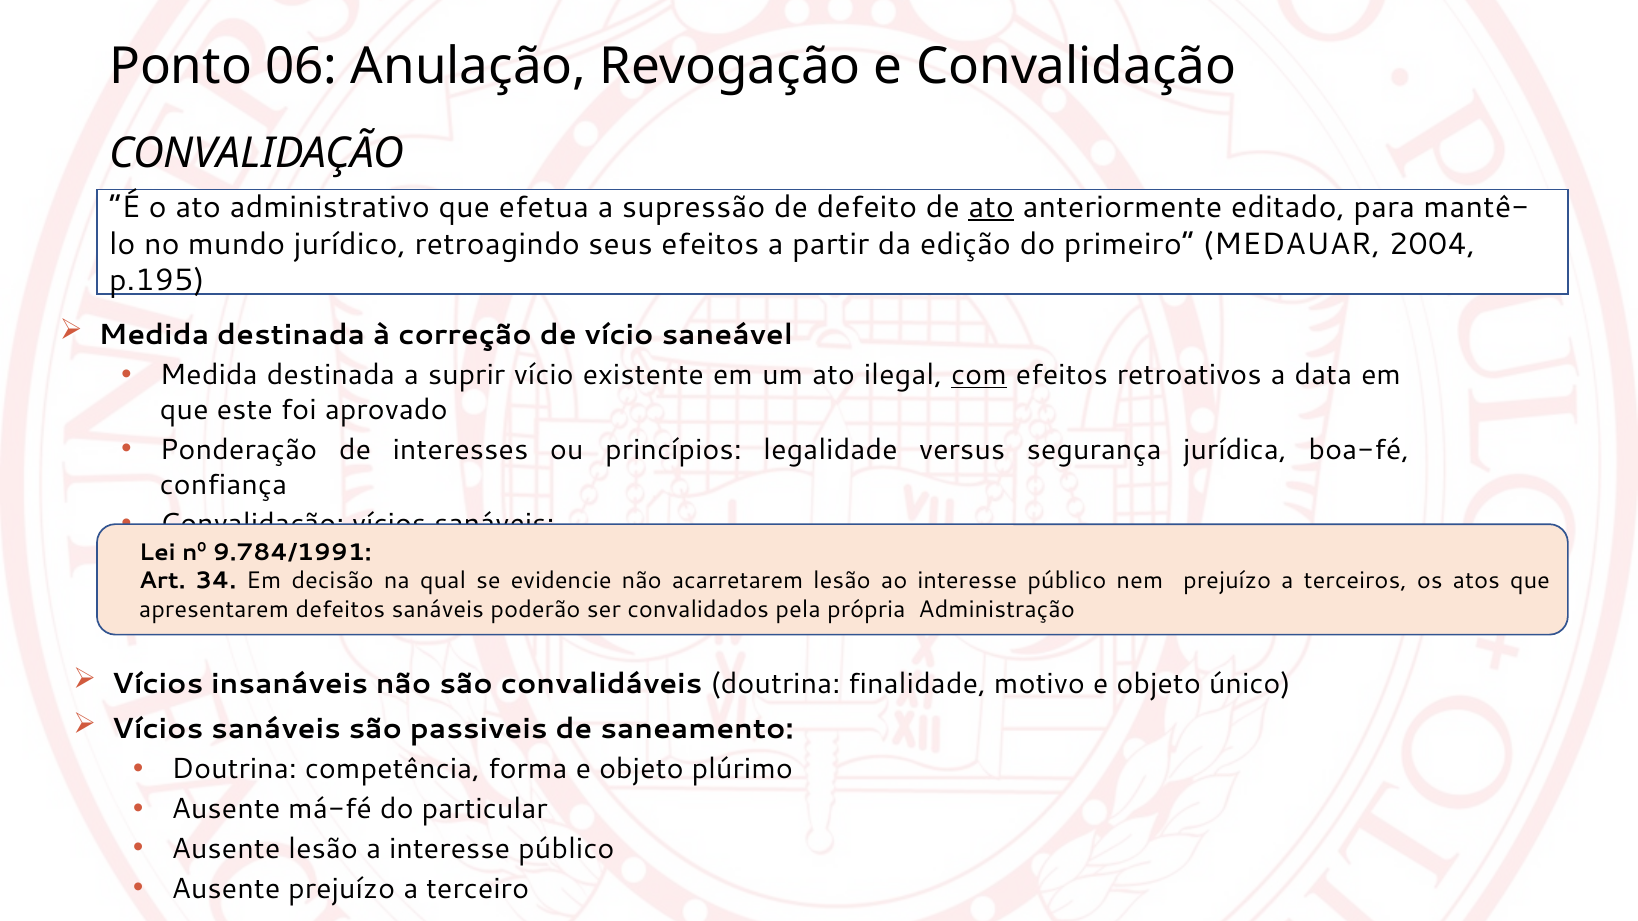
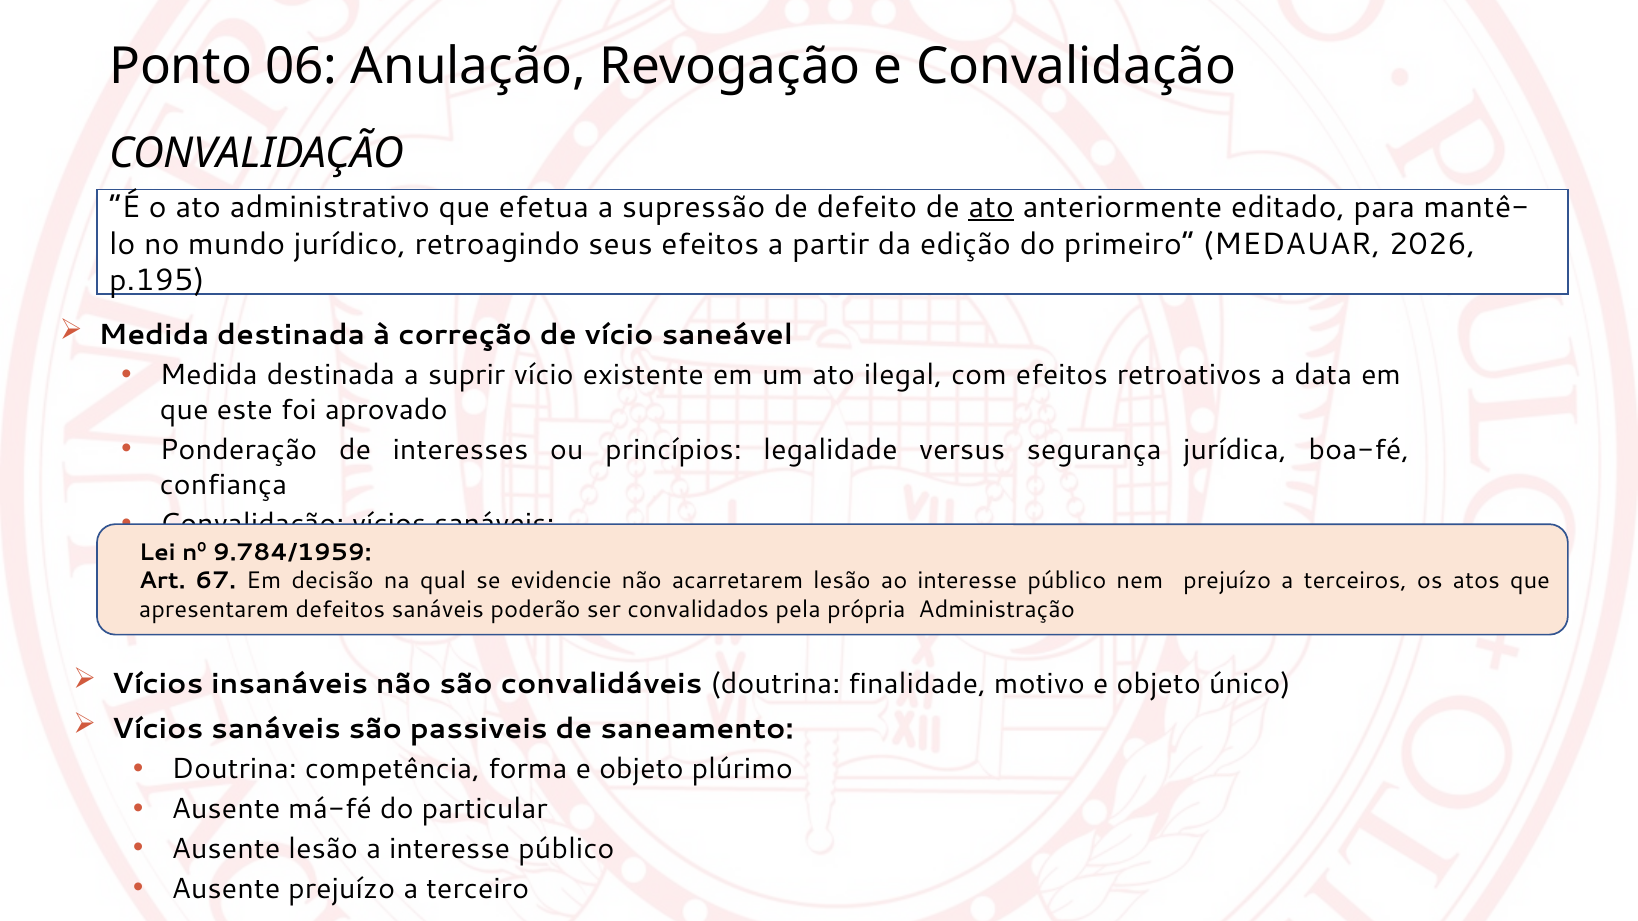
2004: 2004 -> 2026 (1432, 244)
com underline: present -> none (979, 375)
9.784/1991: 9.784/1991 -> 9.784/1959 (292, 553)
34: 34 -> 67 (216, 581)
